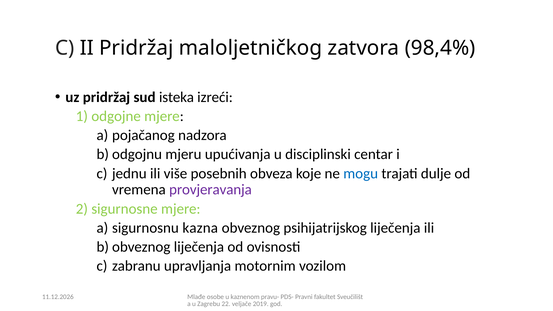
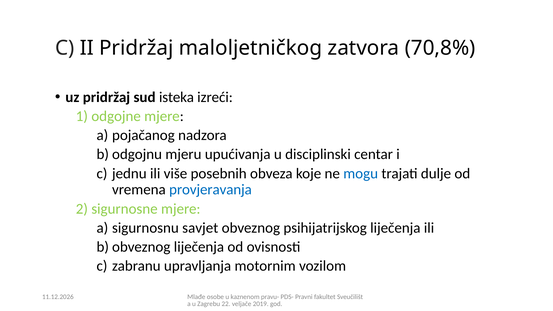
98,4%: 98,4% -> 70,8% (440, 48)
provjeravanja colour: purple -> blue (210, 190)
kazna: kazna -> savjet (200, 228)
